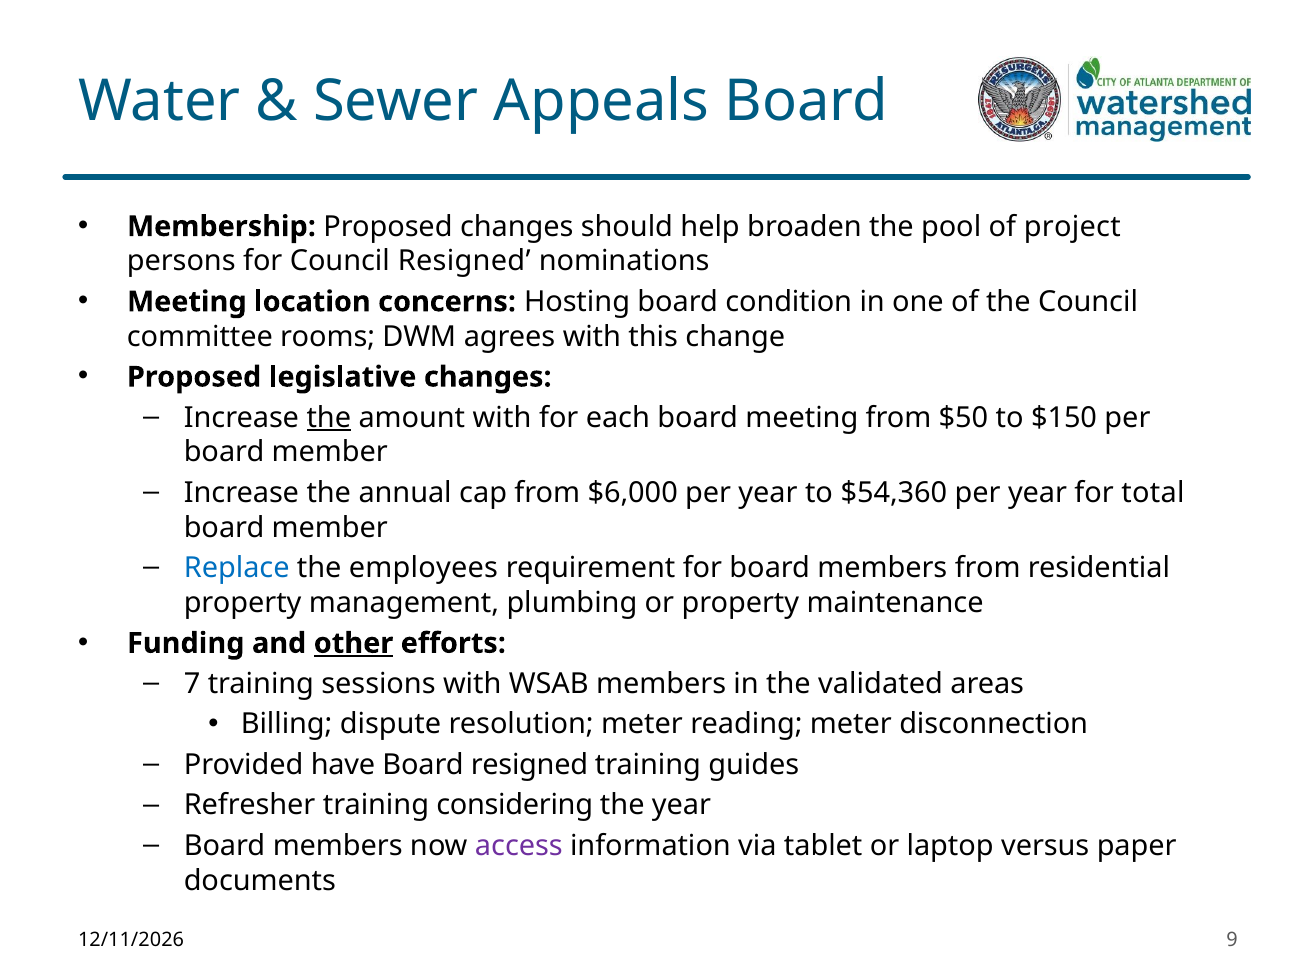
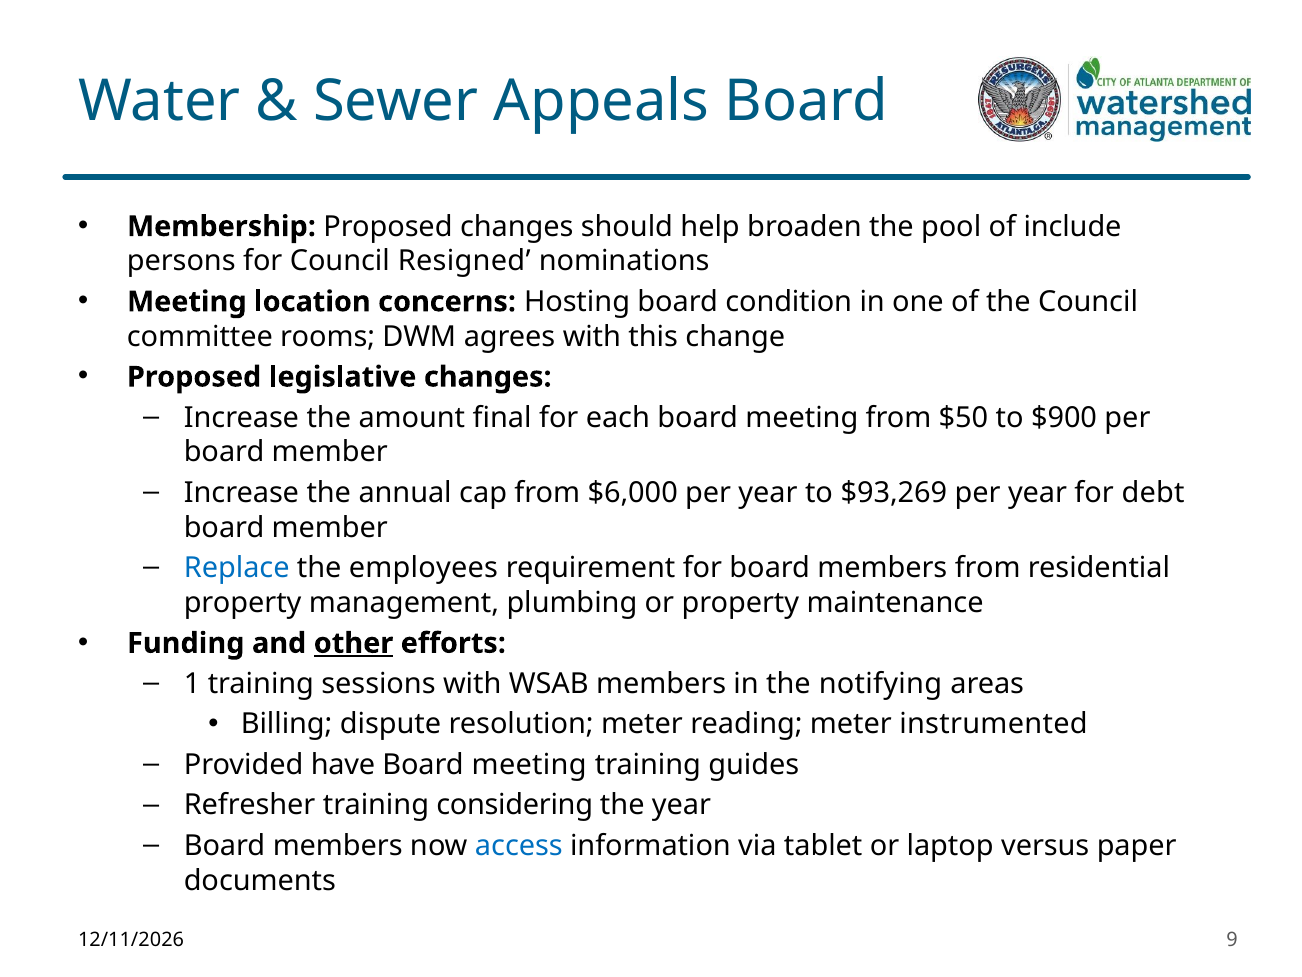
project: project -> include (1073, 226)
the underline: present -> none (329, 417)
amount with: with -> final (502, 417)
$150: $150 -> $900 (1064, 417)
$54,360: $54,360 -> $93,269 (894, 492)
total: total -> debt (1153, 492)
7: 7 -> 1 (192, 683)
validated: validated -> notifying (880, 683)
disconnection: disconnection -> instrumented (993, 724)
resigned: resigned -> meeting (529, 764)
access colour: purple -> blue (519, 845)
